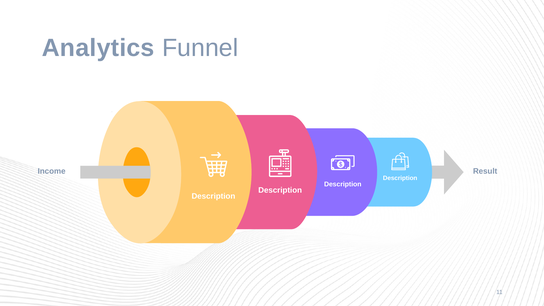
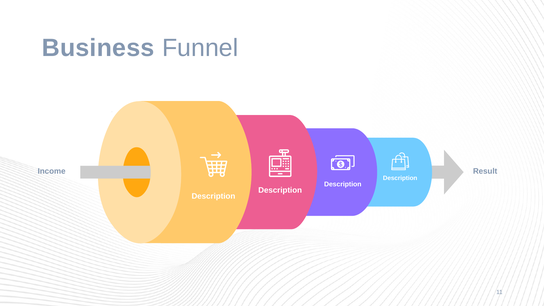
Analytics: Analytics -> Business (98, 48)
